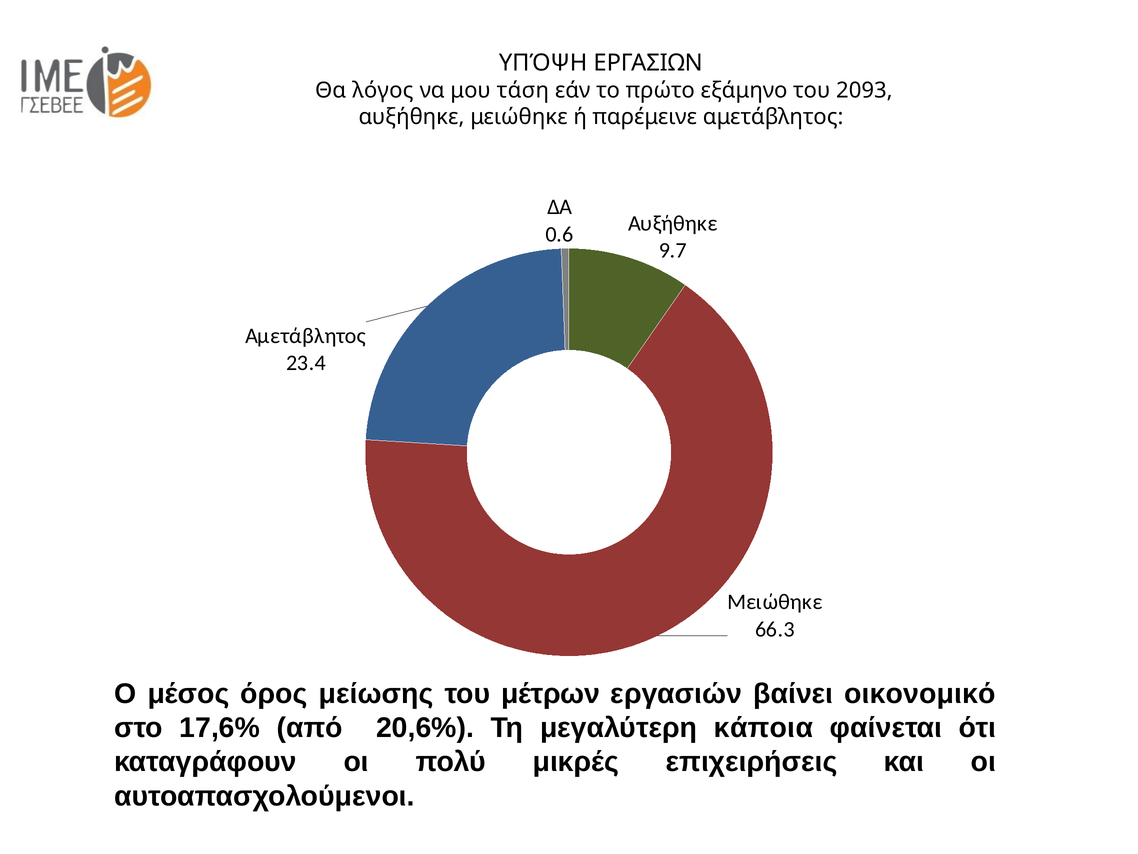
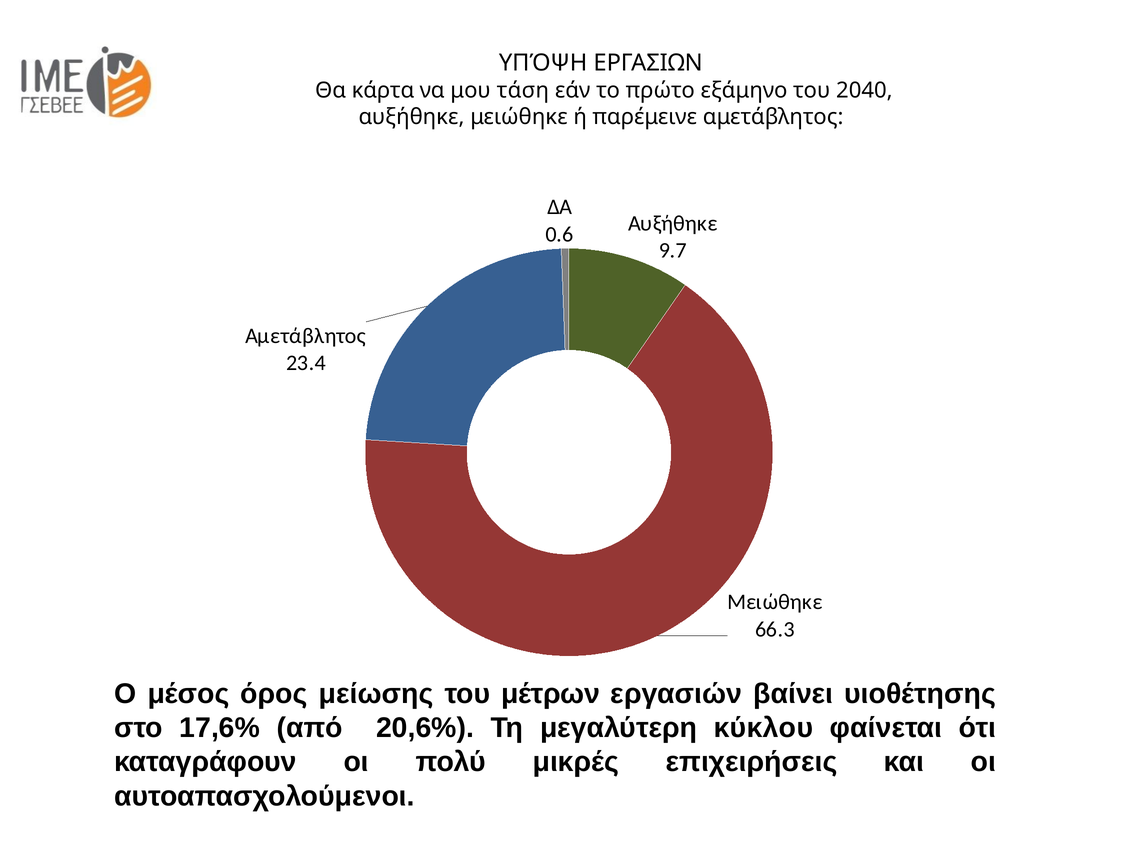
λόγος: λόγος -> κάρτα (383, 90)
2093: 2093 -> 2040 (864, 90)
οικονομικό: οικονομικό -> υιοθέτησης (920, 693)
κάποια: κάποια -> κύκλου (763, 727)
